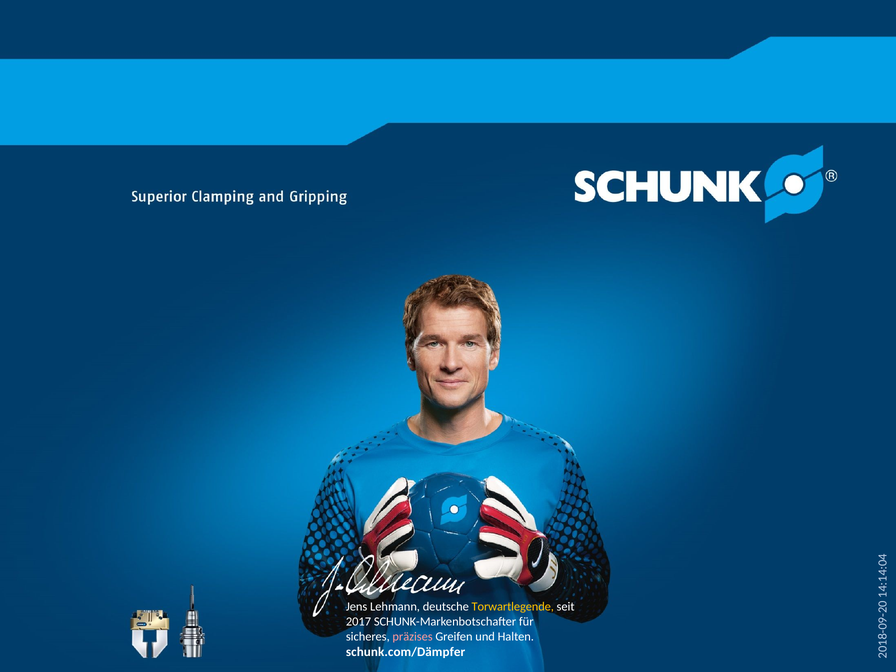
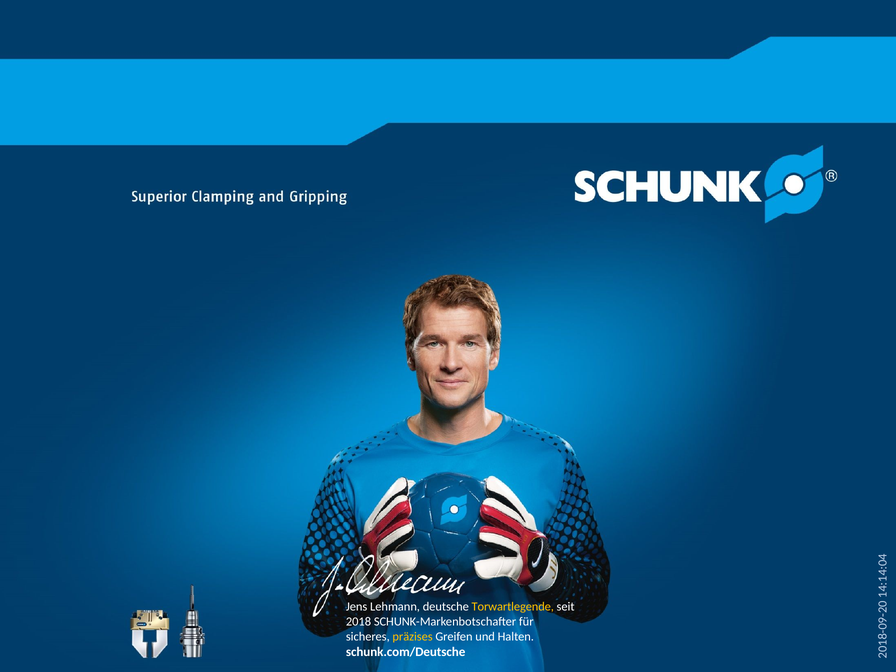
2017: 2017 -> 2018 (358, 622)
präzises colour: pink -> yellow (413, 637)
schunk.com/Dämpfer: schunk.com/Dämpfer -> schunk.com/Deutsche (406, 652)
